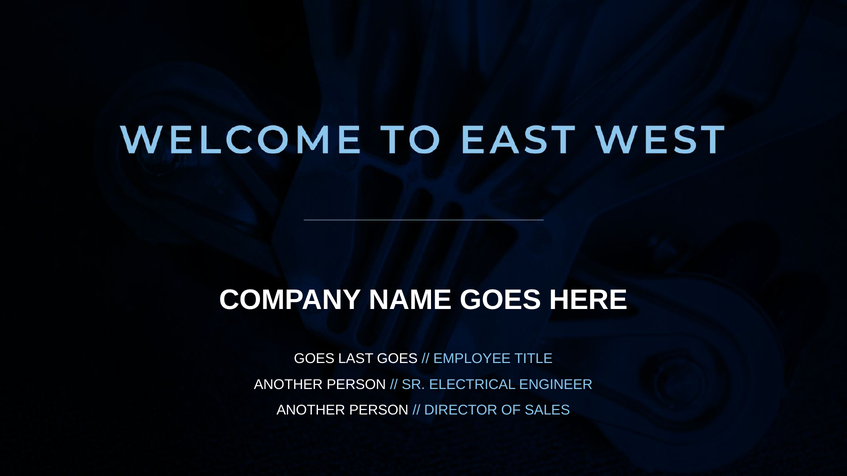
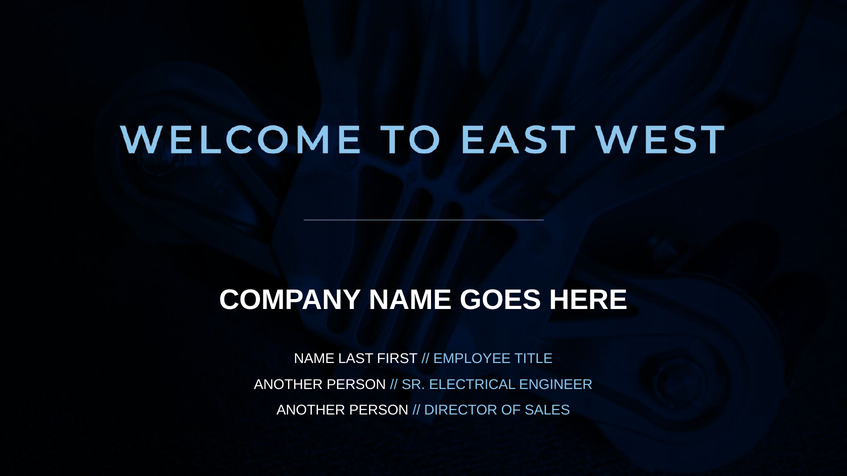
GOES: GOES -> NAME (314, 359)
LAST GOES: GOES -> FIRST (397, 359)
